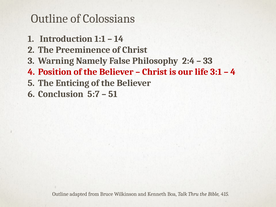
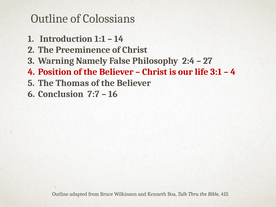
33: 33 -> 27 (208, 61)
Enticing: Enticing -> Thomas (72, 83)
5:7: 5:7 -> 7:7 (93, 94)
51: 51 -> 16 (113, 94)
